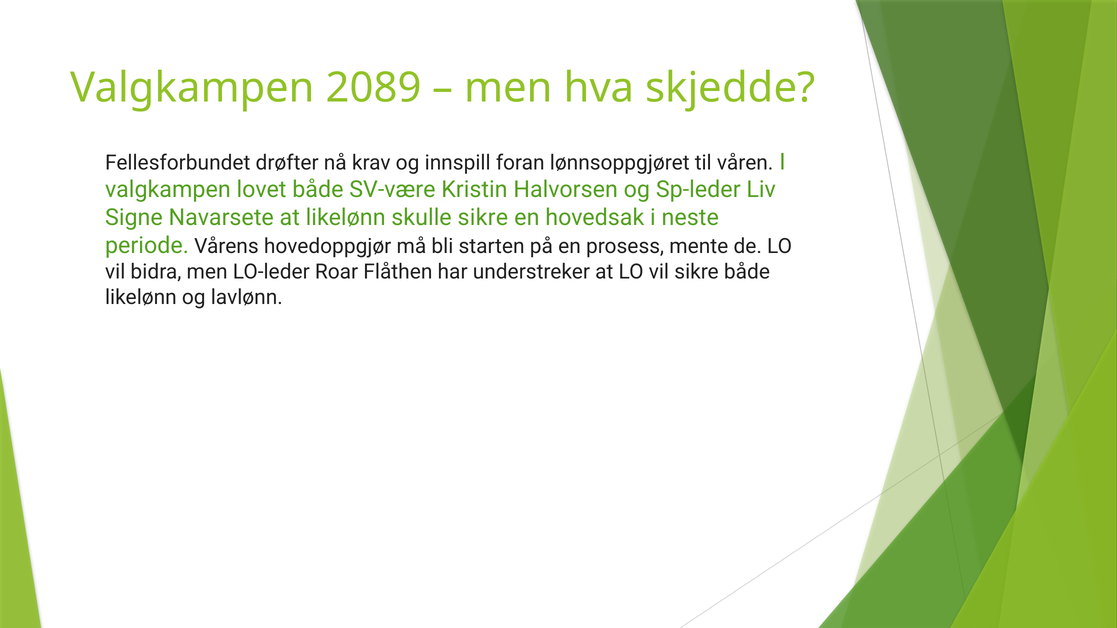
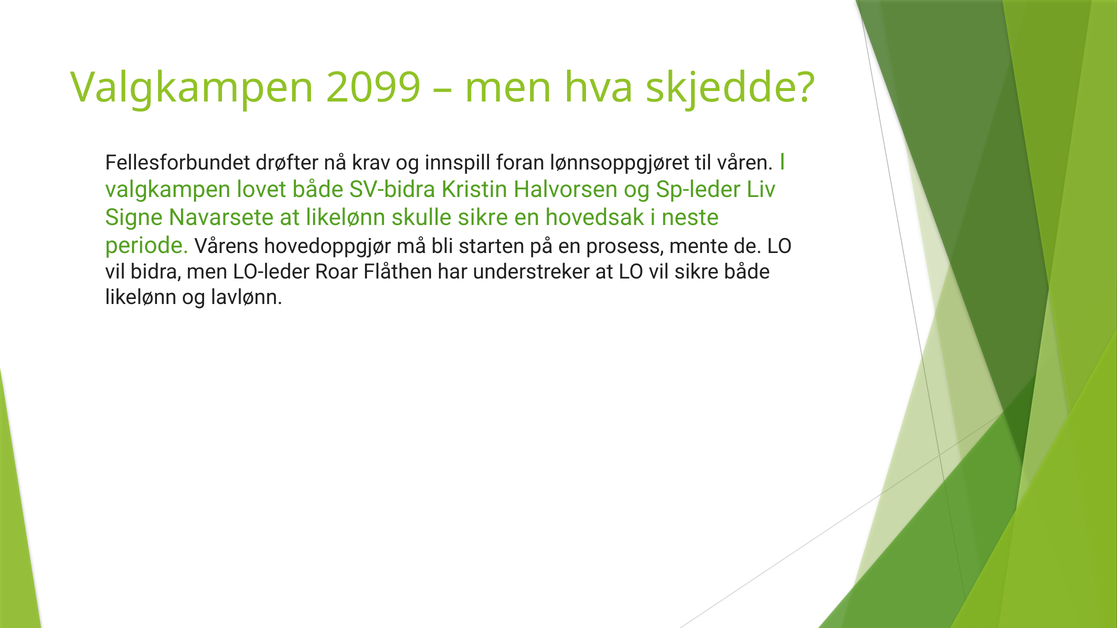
2089: 2089 -> 2099 (374, 88)
SV-være: SV-være -> SV-bidra (392, 190)
